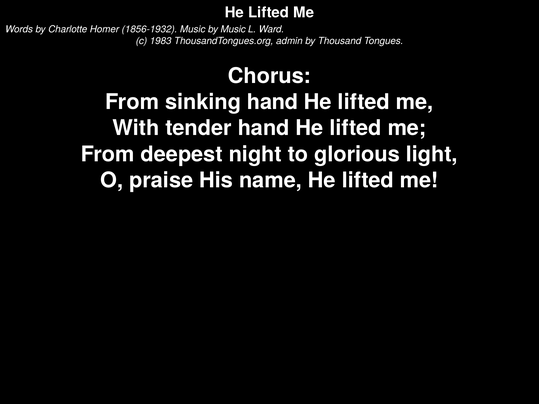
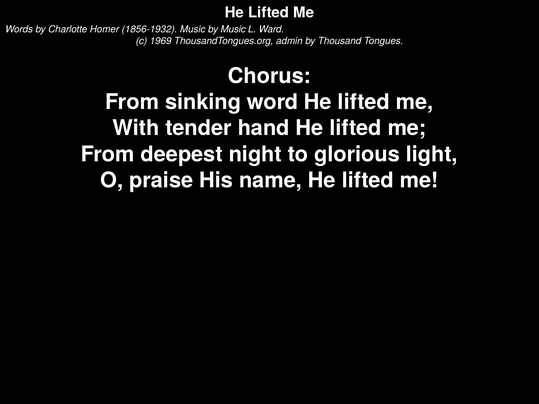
1983: 1983 -> 1969 (161, 41)
sinking hand: hand -> word (273, 102)
